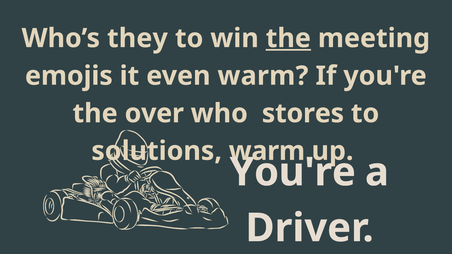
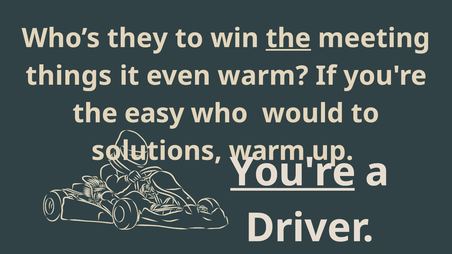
emojis: emojis -> things (69, 76)
over: over -> easy (154, 114)
stores: stores -> would (303, 114)
You're underline: none -> present (293, 172)
